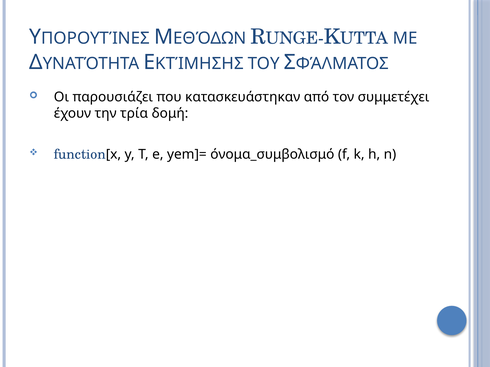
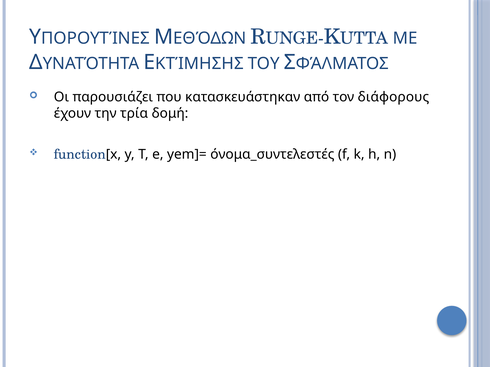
συμμετέχει: συμμετέχει -> διάφορους (393, 97)
όνομα_συμβολισμό: όνομα_συμβολισμό -> όνομα_συντελεστές (272, 154)
